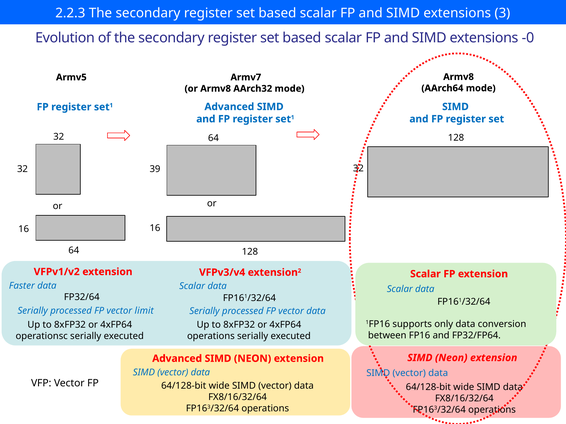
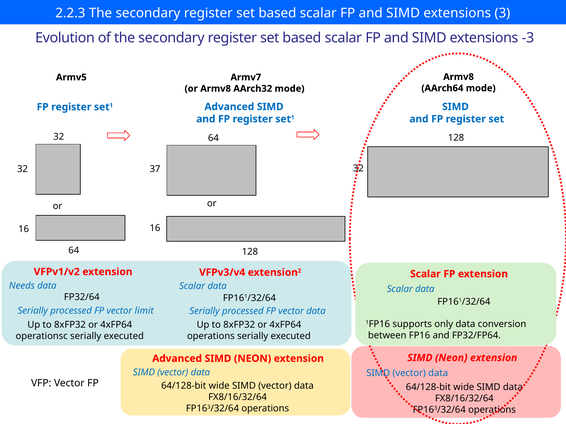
-0: -0 -> -3 (528, 38)
39: 39 -> 37 (155, 169)
Faster: Faster -> Needs (22, 286)
